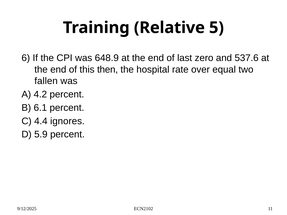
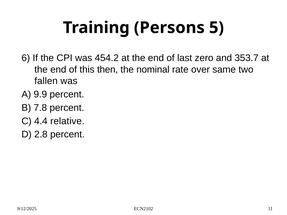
Relative: Relative -> Persons (169, 28)
648.9: 648.9 -> 454.2 (107, 58)
537.6: 537.6 -> 353.7 (247, 58)
hospital: hospital -> nominal (153, 70)
equal: equal -> same (224, 70)
4.2: 4.2 -> 9.9 (40, 94)
6.1: 6.1 -> 7.8 (40, 108)
ignores: ignores -> relative (67, 121)
5.9: 5.9 -> 2.8 (41, 135)
